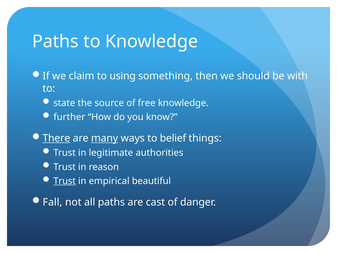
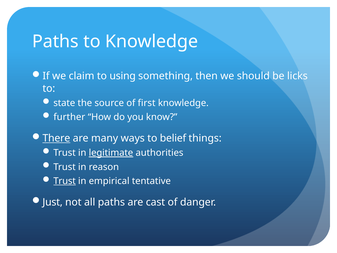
with: with -> licks (297, 76)
free: free -> first (147, 103)
many underline: present -> none (105, 138)
legitimate underline: none -> present (111, 153)
beautiful: beautiful -> tentative (151, 181)
Fall: Fall -> Just (53, 202)
